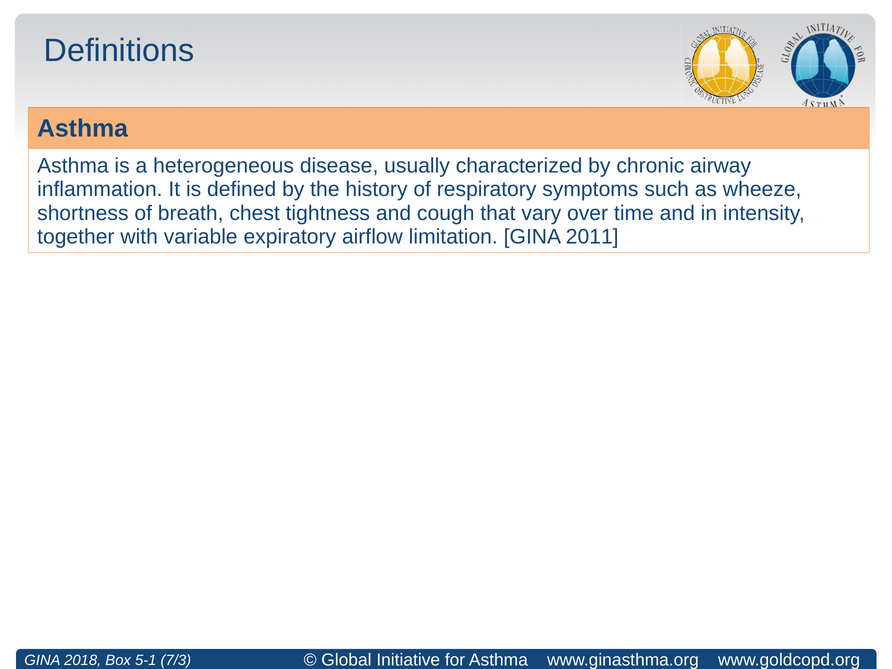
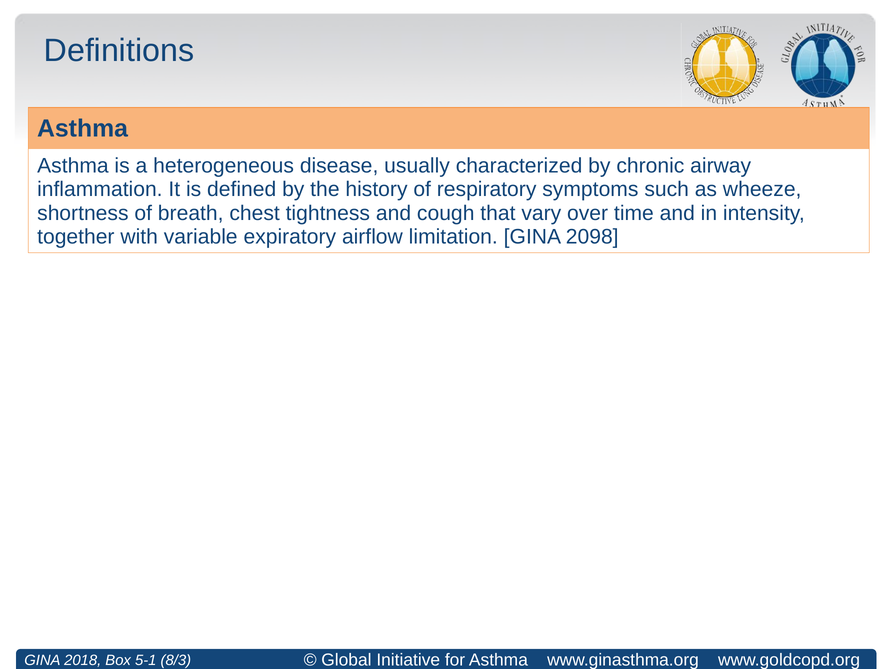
2011: 2011 -> 2098 (592, 237)
7/3: 7/3 -> 8/3 (176, 660)
